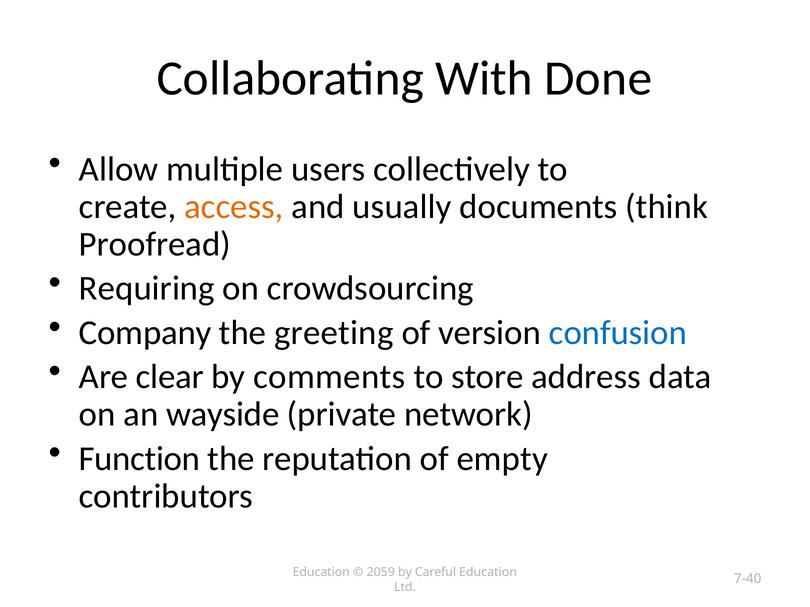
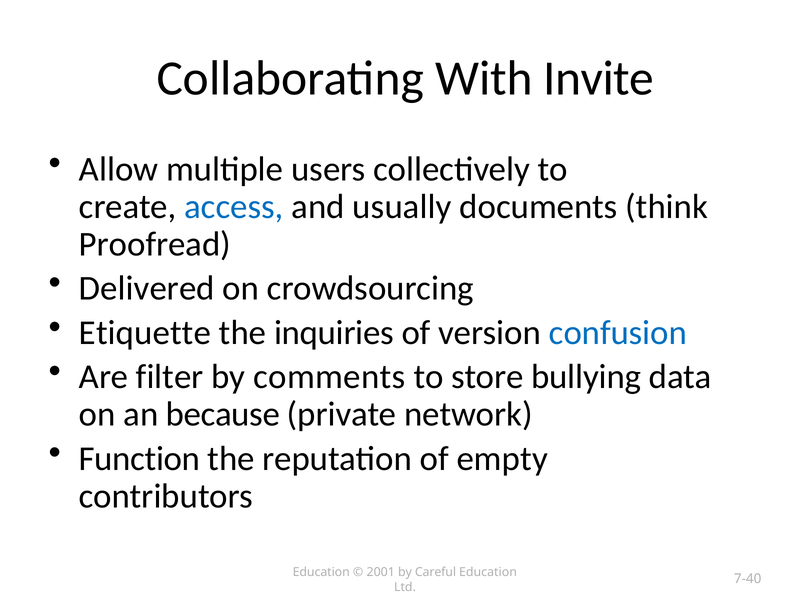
Done: Done -> Invite (599, 78)
access colour: orange -> blue (234, 207)
Requiring: Requiring -> Delivered (147, 289)
Company: Company -> Etiquette (145, 333)
greeting: greeting -> inquiries (334, 333)
clear: clear -> filter (170, 377)
address: address -> bullying (586, 377)
wayside: wayside -> because (223, 415)
2059: 2059 -> 2001 (381, 573)
